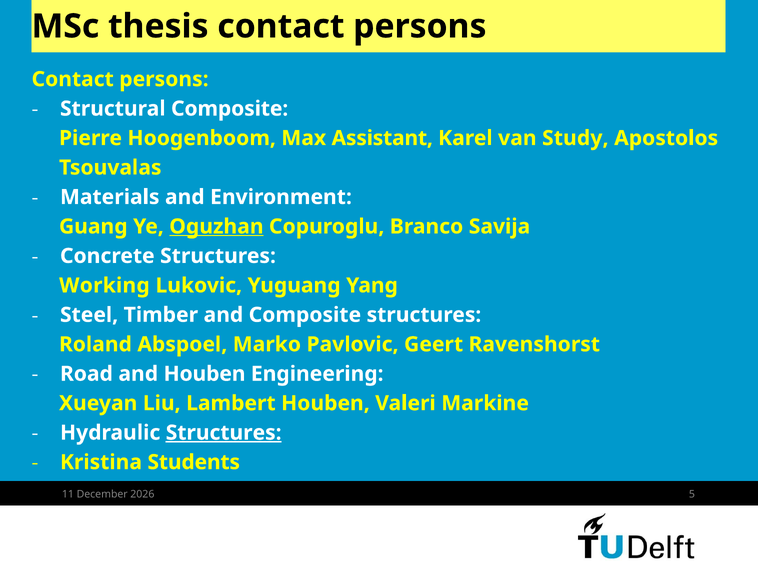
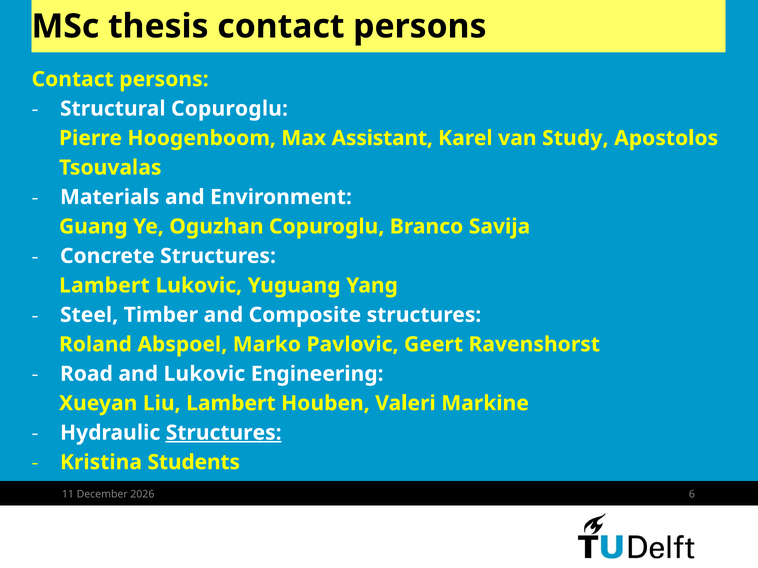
Structural Composite: Composite -> Copuroglu (230, 109)
Oguzhan underline: present -> none (216, 227)
Working: Working -> Lambert (104, 286)
and Houben: Houben -> Lukovic (204, 374)
5: 5 -> 6 (692, 495)
